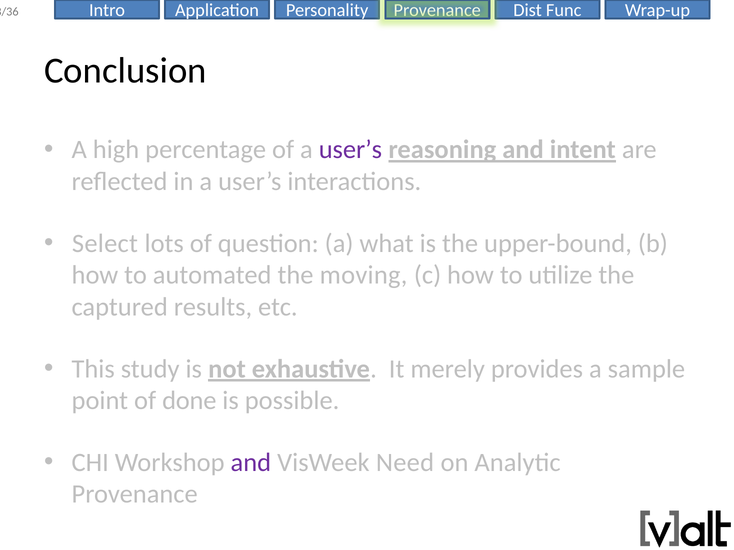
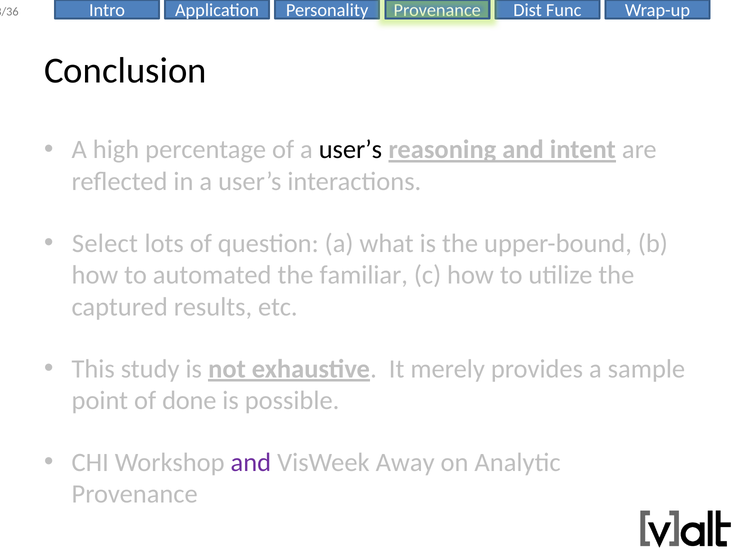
user’s colour: purple -> black (350, 150)
moving: moving -> familiar (364, 275)
Need: Need -> Away (405, 463)
